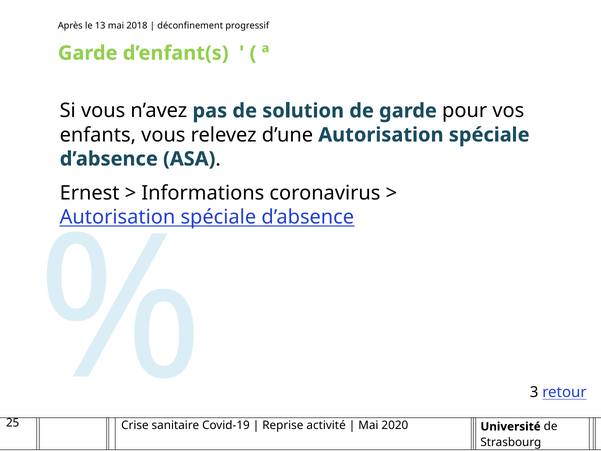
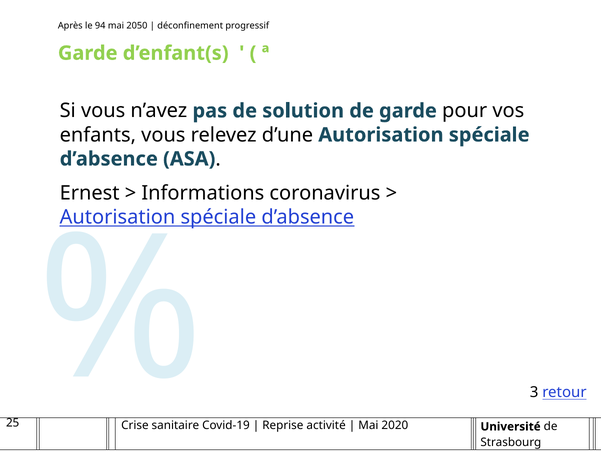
13: 13 -> 94 (100, 26)
2018: 2018 -> 2050 (137, 26)
